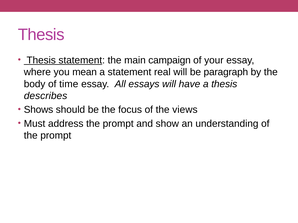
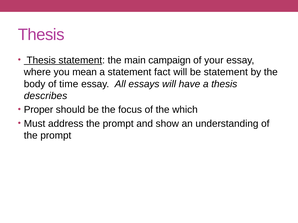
real: real -> fact (162, 72)
be paragraph: paragraph -> statement (226, 72)
Shows: Shows -> Proper (39, 110)
views: views -> which (185, 110)
